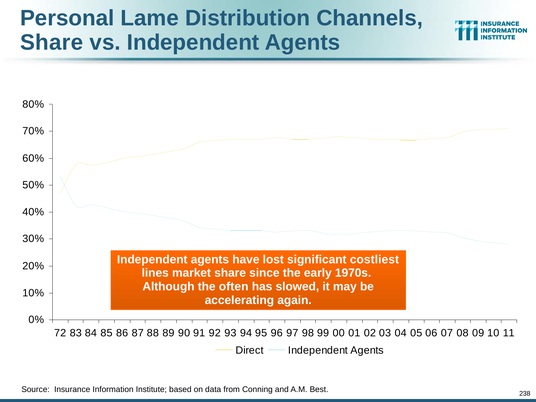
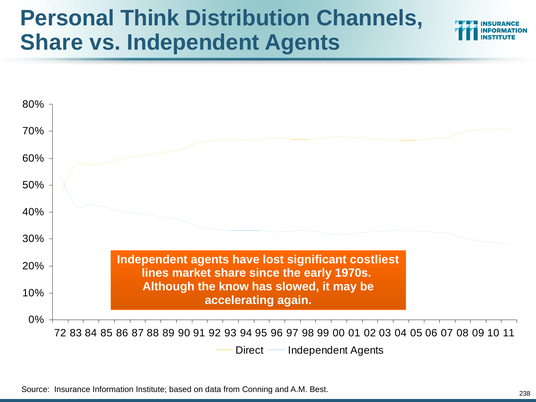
Lame: Lame -> Think (150, 18)
often: often -> know (234, 287)
